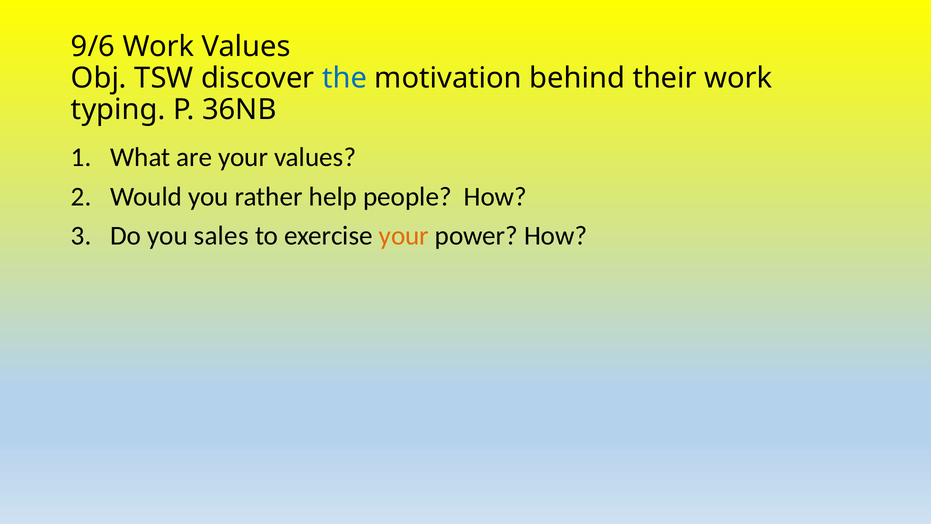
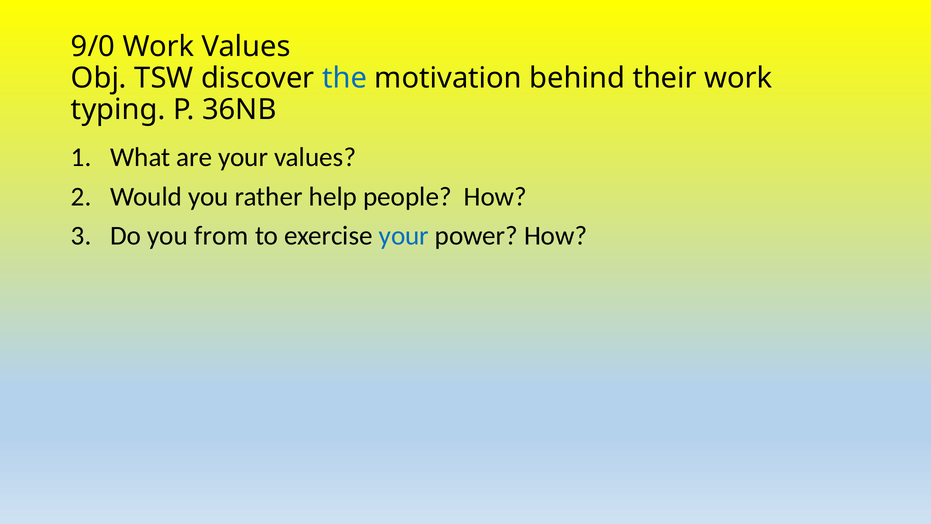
9/6: 9/6 -> 9/0 (93, 47)
sales: sales -> from (221, 235)
your colour: orange -> blue (404, 235)
